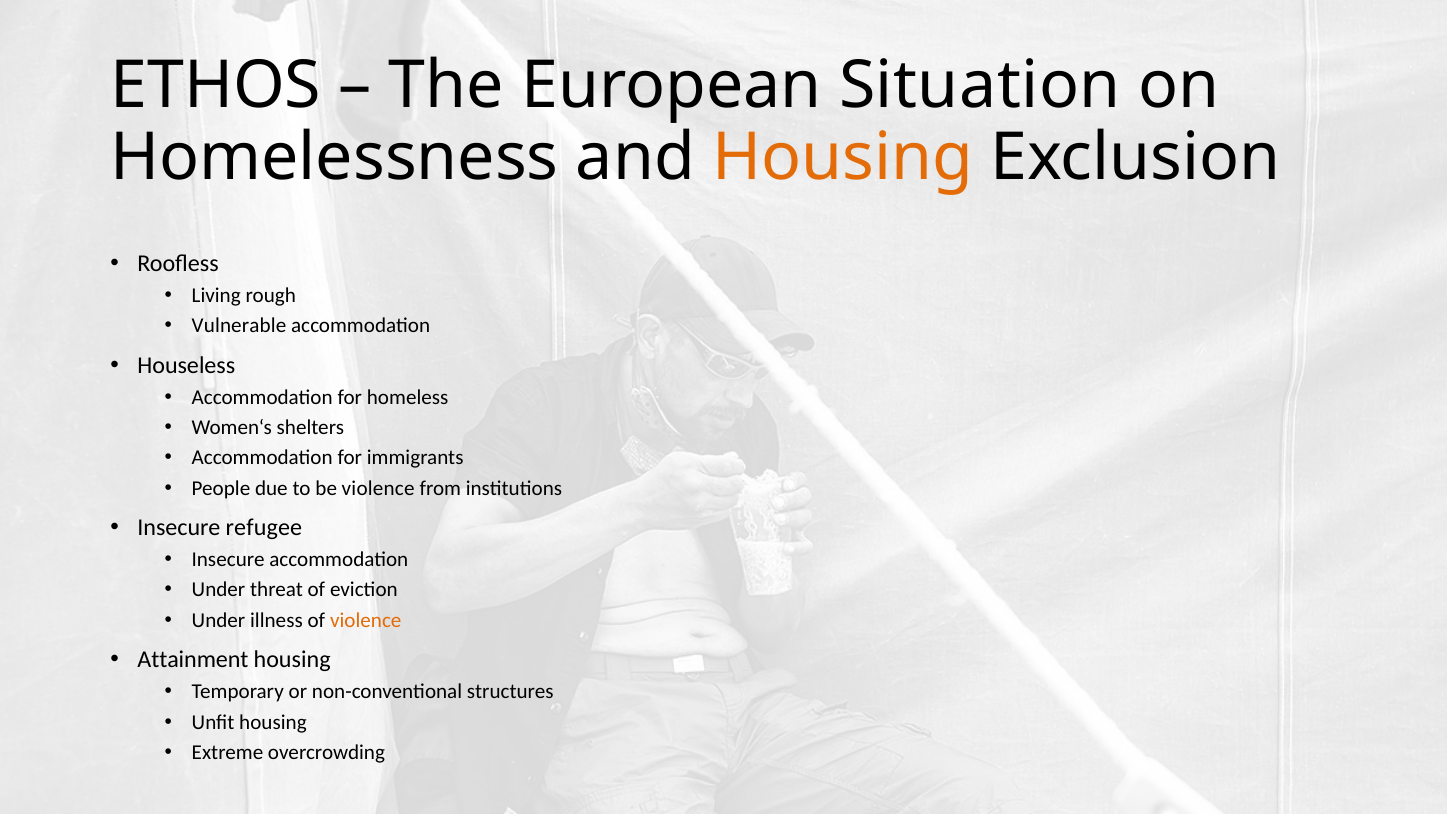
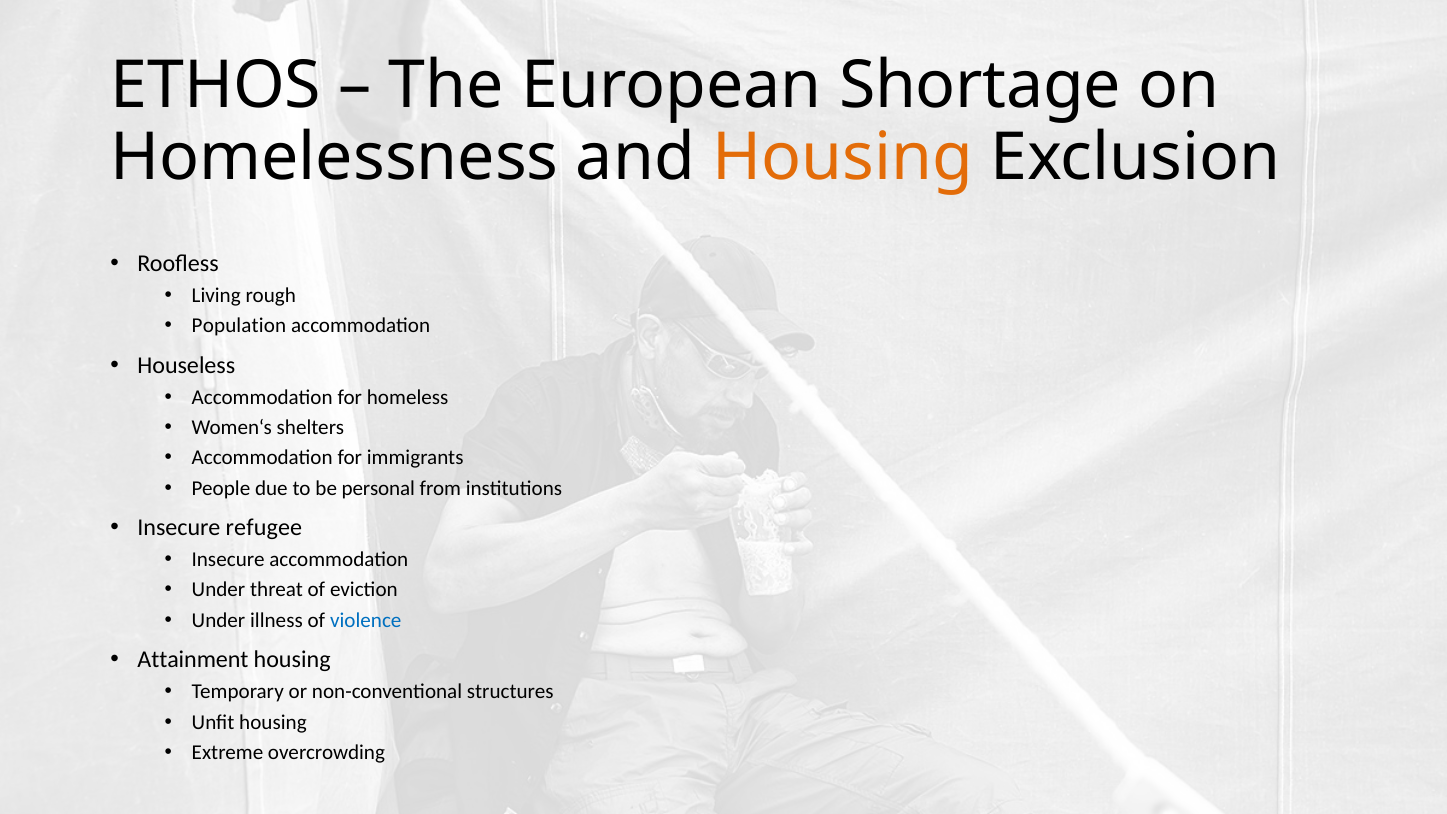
Situation: Situation -> Shortage (980, 86)
Vulnerable: Vulnerable -> Population (239, 326)
be violence: violence -> personal (378, 488)
violence colour: orange -> blue (366, 620)
